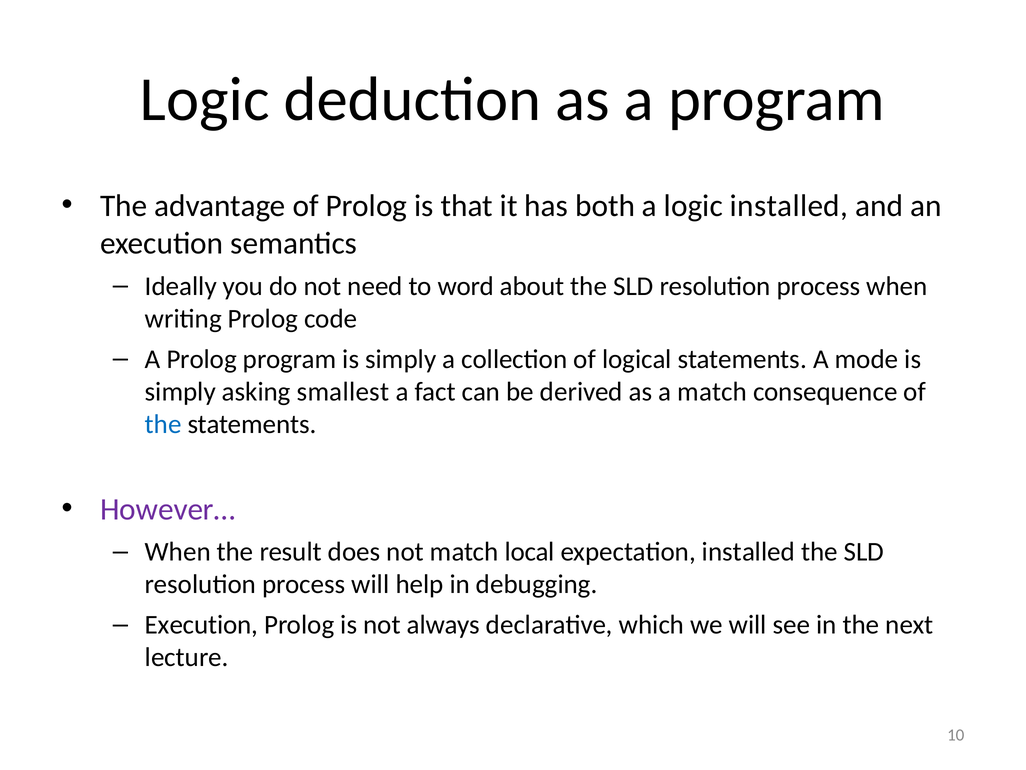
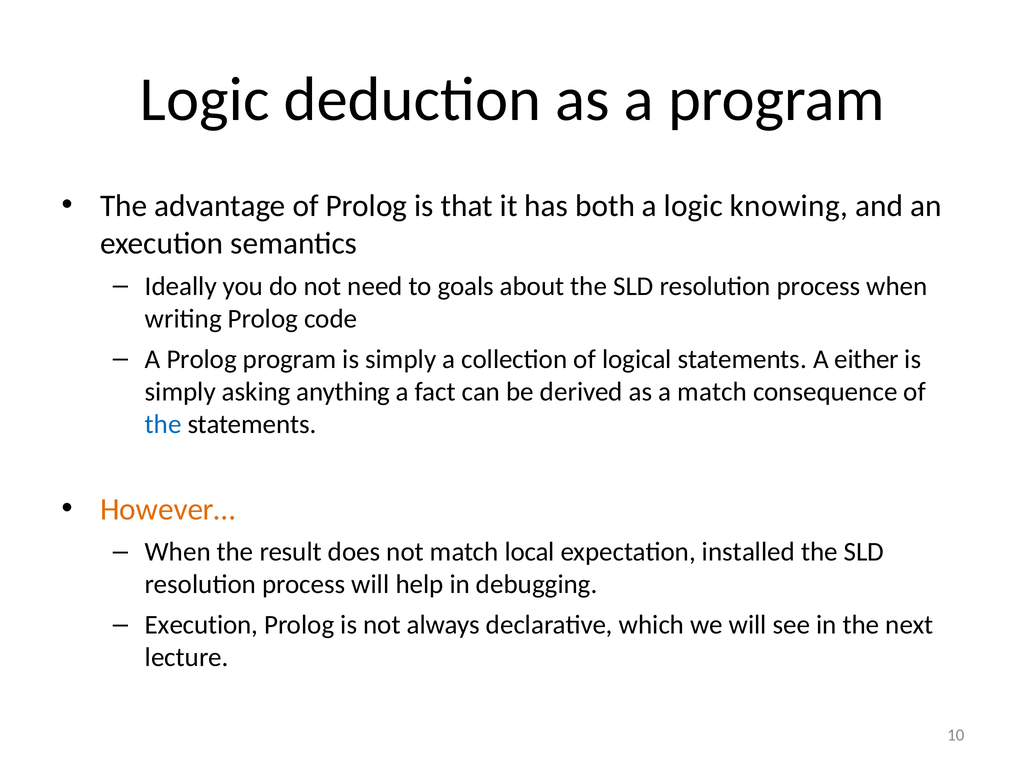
logic installed: installed -> knowing (789, 206)
word: word -> goals (466, 286)
mode: mode -> either (867, 359)
smallest: smallest -> anything (343, 391)
However… colour: purple -> orange (168, 509)
